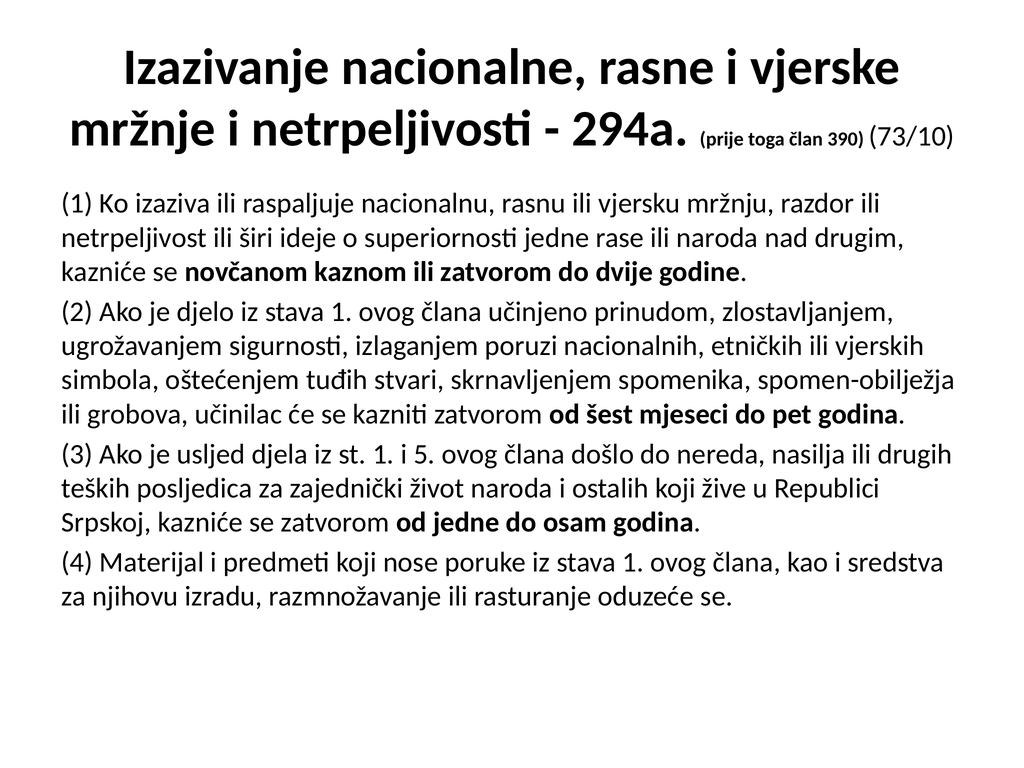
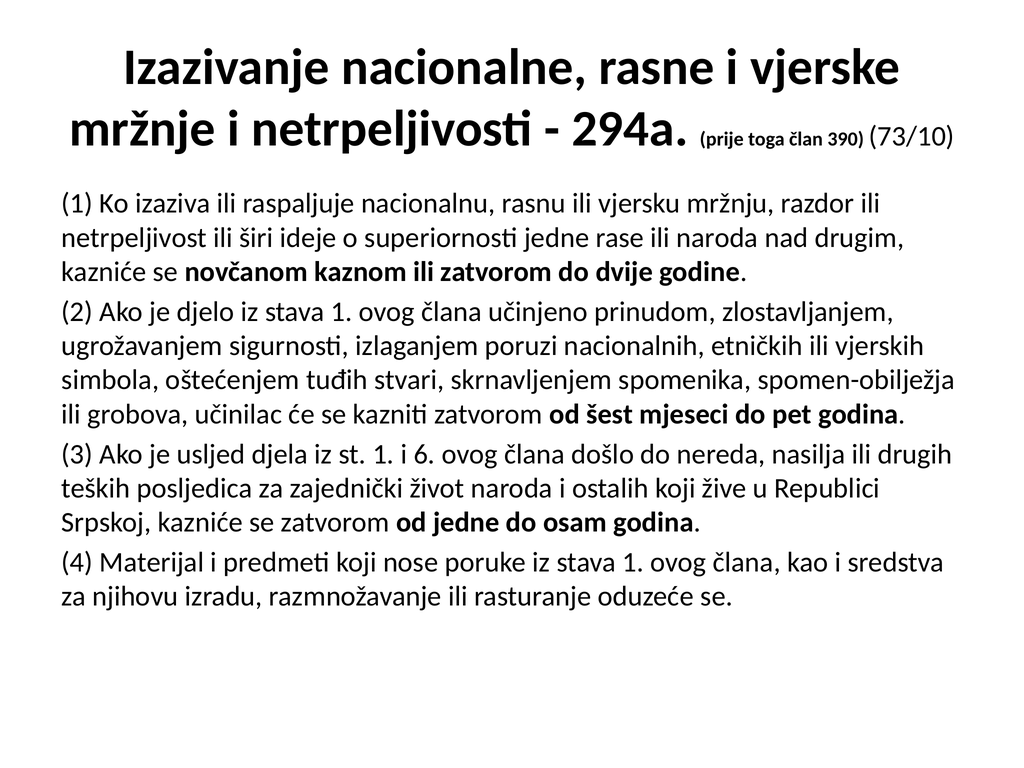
5: 5 -> 6 (424, 454)
